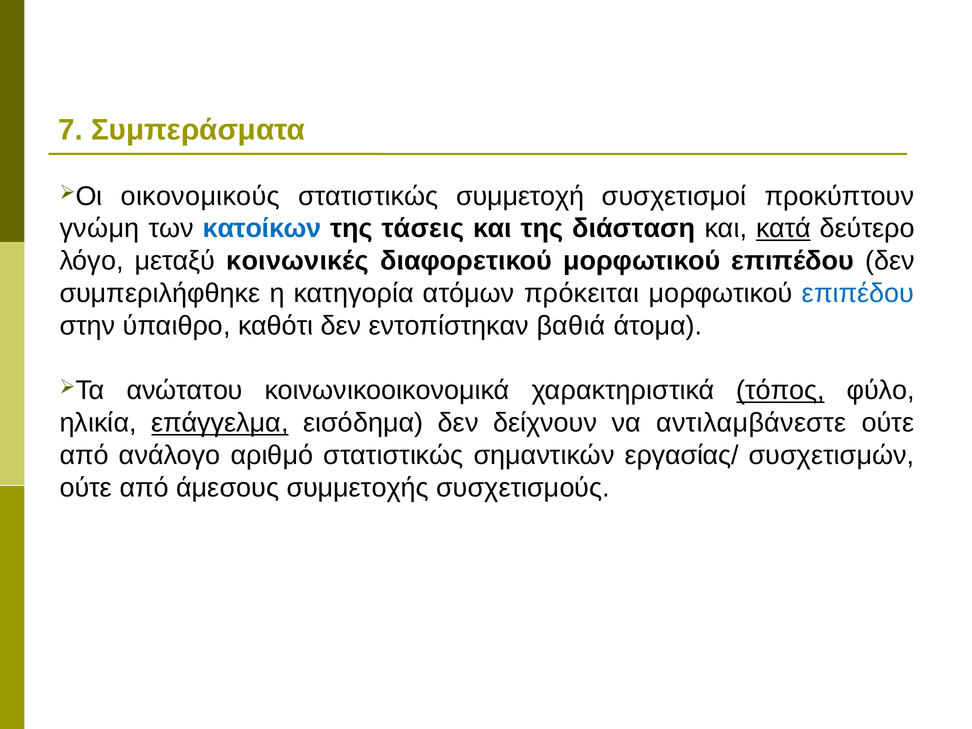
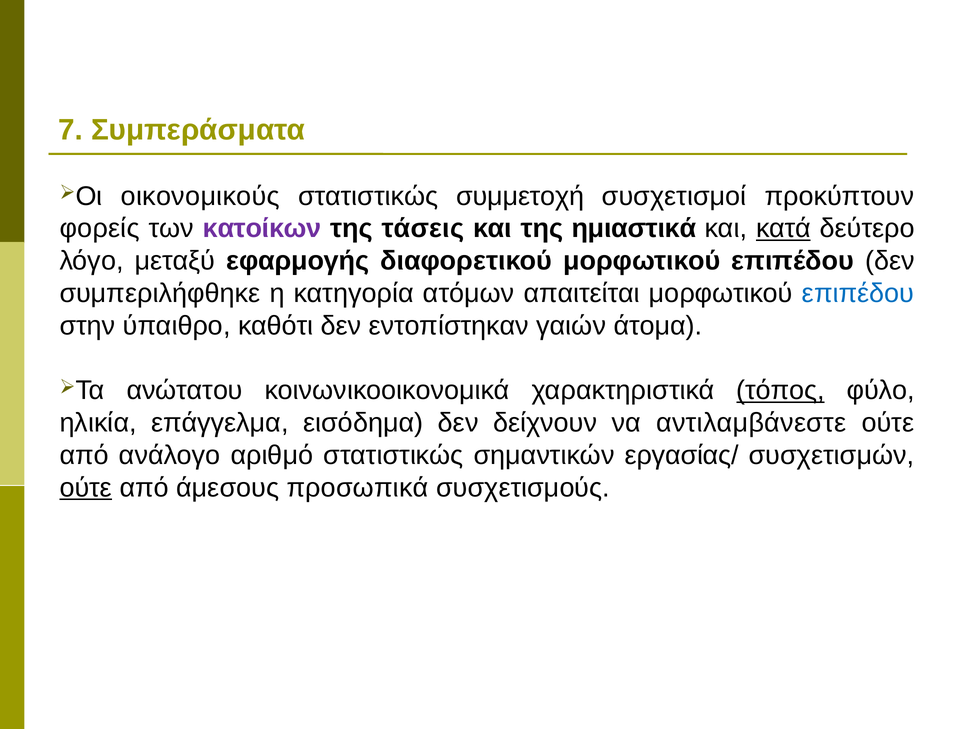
γνώμη: γνώμη -> φορείς (100, 228)
κατοίκων colour: blue -> purple (262, 228)
διάσταση: διάσταση -> ημιαστικά (634, 228)
κοινωνικές: κοινωνικές -> εφαρμογής (298, 261)
πρόκειται: πρόκειται -> απαιτείται (582, 293)
βαθιά: βαθιά -> γαιών (571, 326)
επάγγελμα underline: present -> none (220, 423)
ούτε underline: none -> present (86, 488)
συμμετοχής: συμμετοχής -> προσωπικά (358, 488)
